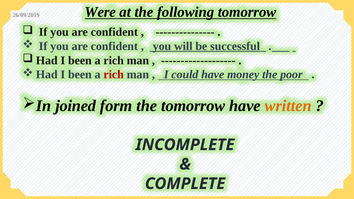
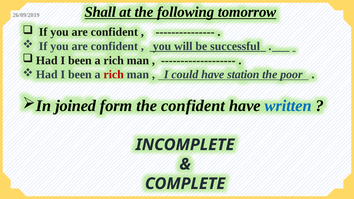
Were: Were -> Shall (100, 12)
money: money -> station (243, 75)
the tomorrow: tomorrow -> confident (193, 106)
written colour: orange -> blue (288, 106)
